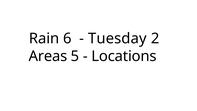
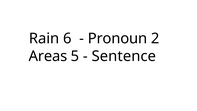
Tuesday: Tuesday -> Pronoun (117, 38)
Locations: Locations -> Sentence (124, 56)
